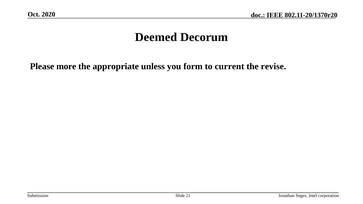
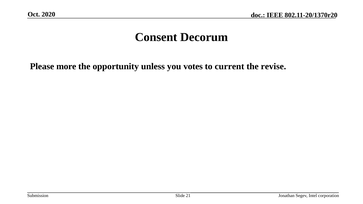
Deemed: Deemed -> Consent (156, 37)
appropriate: appropriate -> opportunity (116, 66)
form: form -> votes (193, 66)
